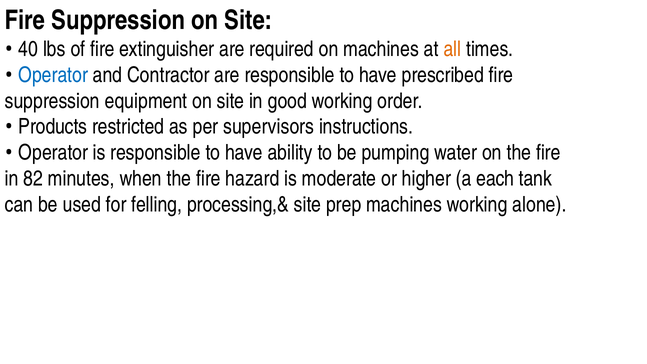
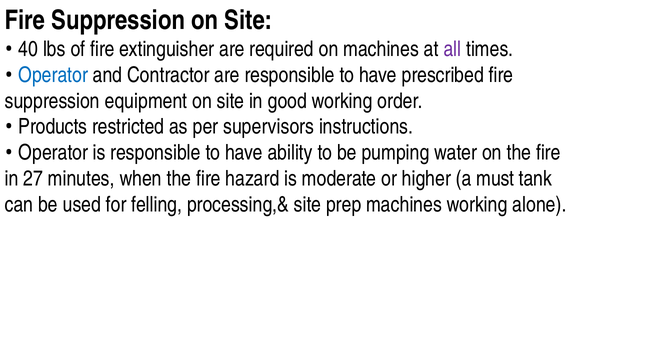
all colour: orange -> purple (452, 49)
82: 82 -> 27 (33, 179)
each: each -> must (495, 179)
